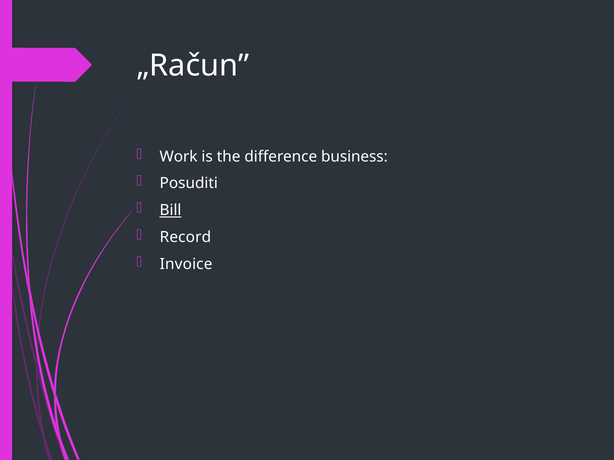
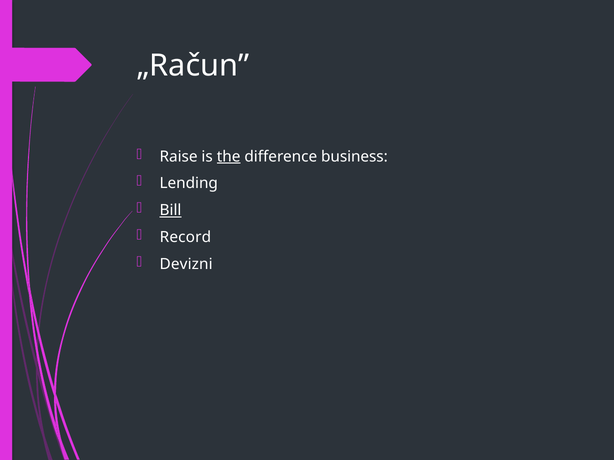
Work: Work -> Raise (179, 157)
the underline: none -> present (229, 157)
Posuditi: Posuditi -> Lending (189, 184)
Invoice: Invoice -> Devizni (186, 264)
